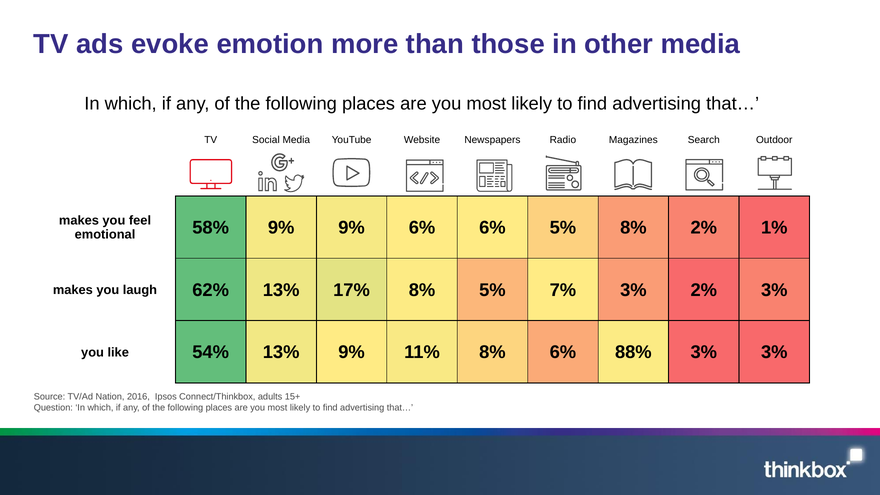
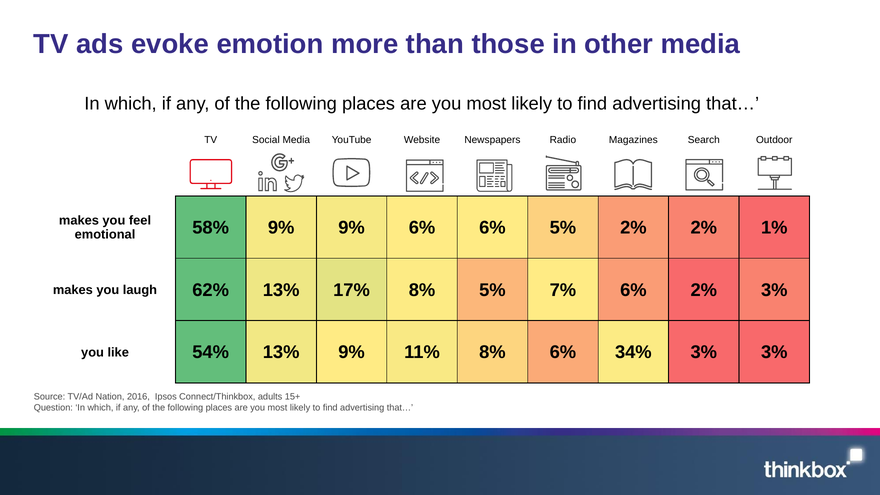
5% 8%: 8% -> 2% (633, 228)
7% 3%: 3% -> 6% (633, 290)
88%: 88% -> 34% (633, 352)
